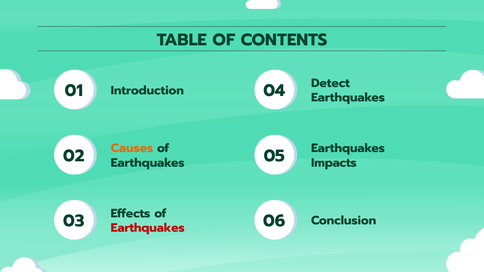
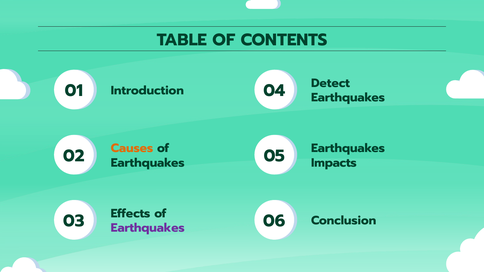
Earthquakes colour: red -> purple (148, 228)
